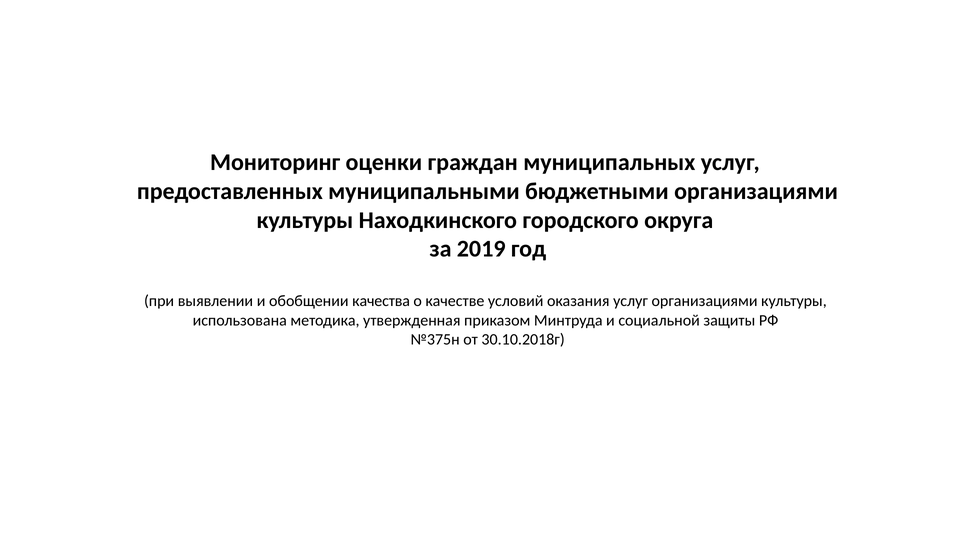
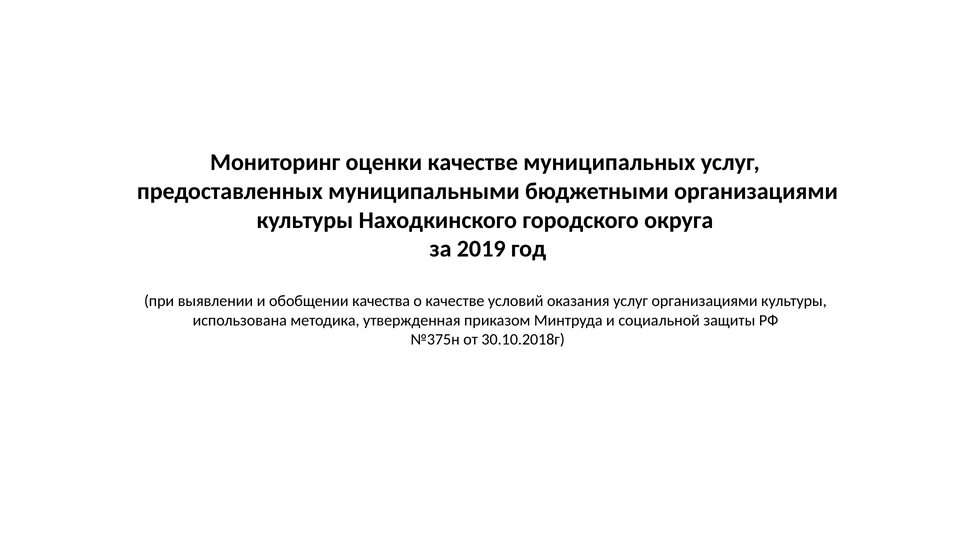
оценки граждан: граждан -> качестве (473, 163)
